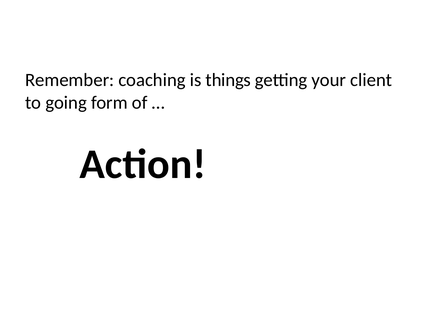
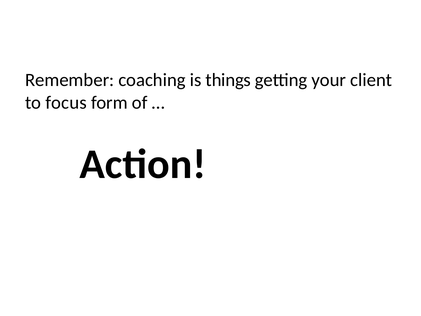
going: going -> focus (66, 102)
